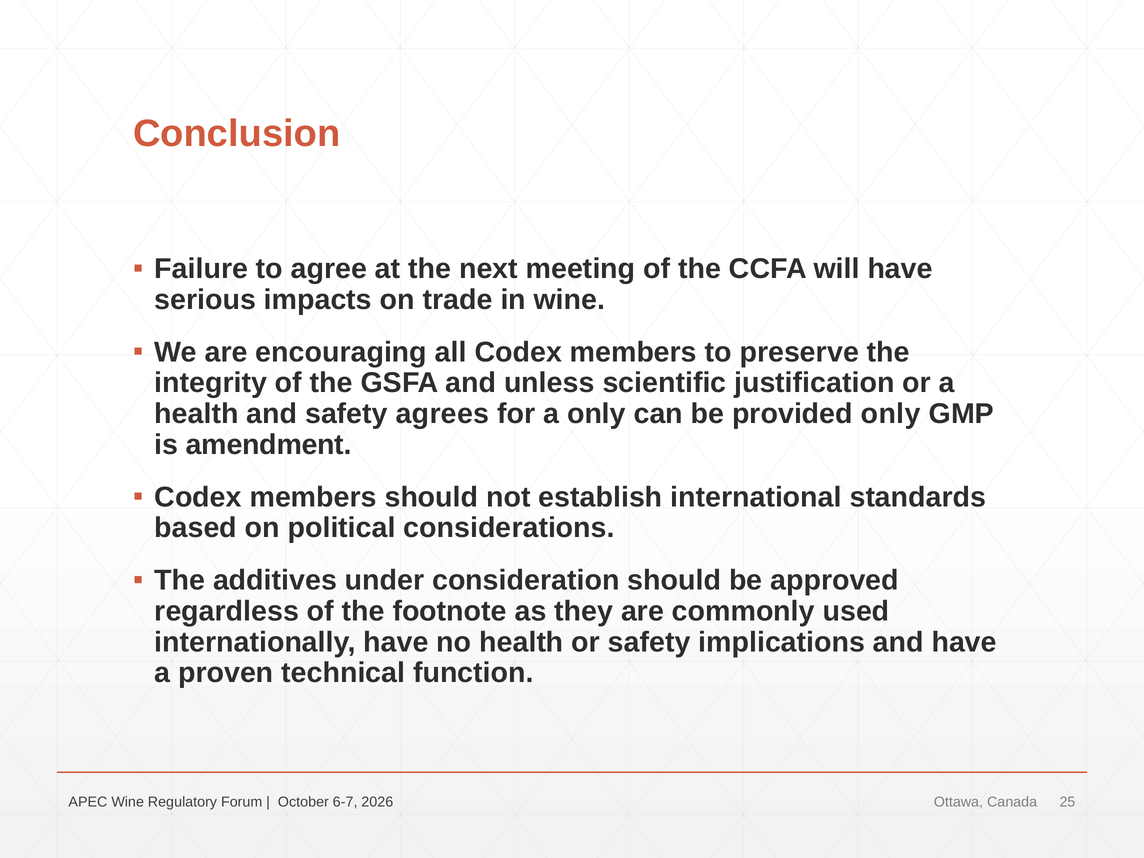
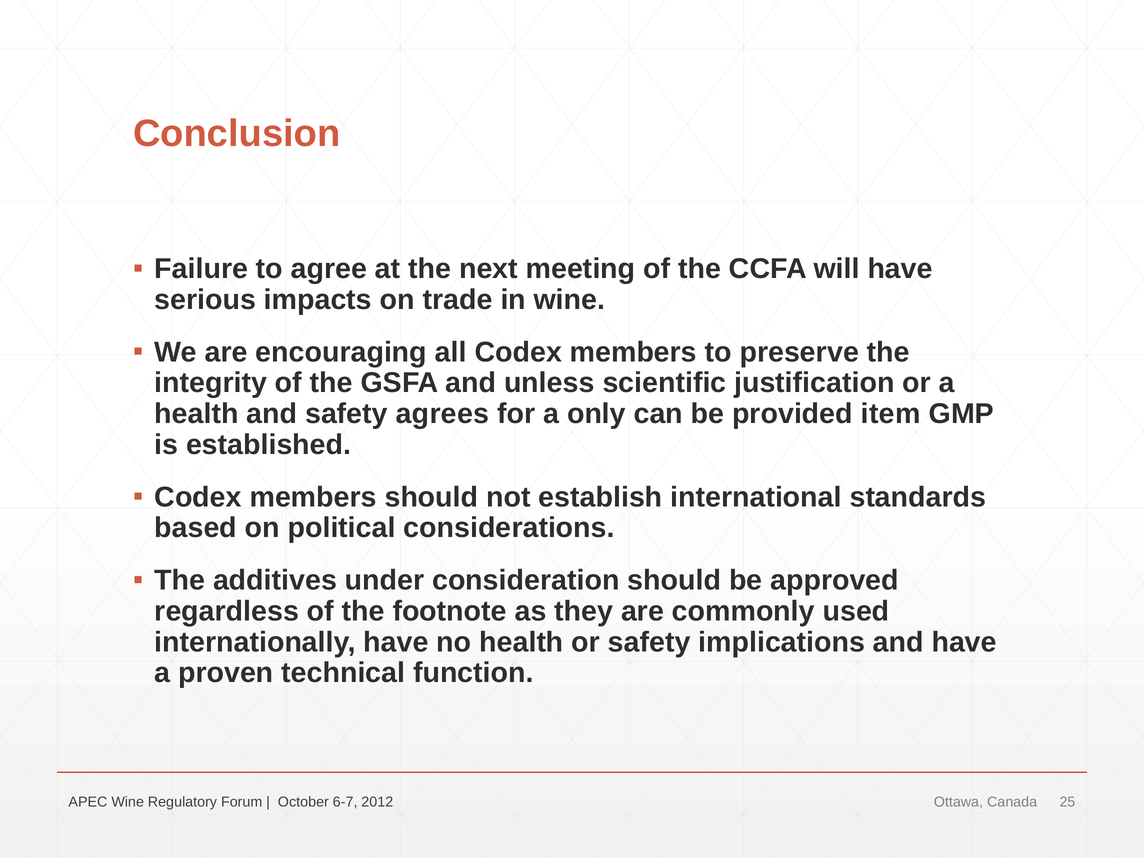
provided only: only -> item (891, 414)
amendment: amendment -> established (269, 445)
2026: 2026 -> 2012 (377, 802)
